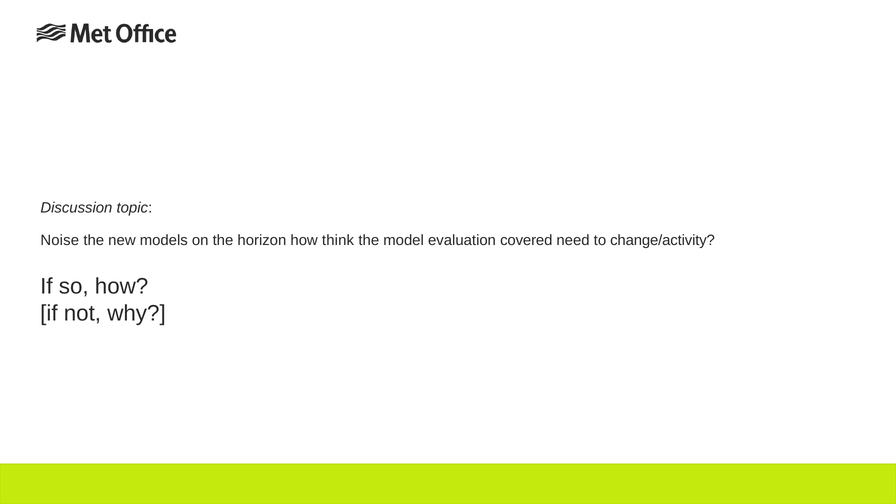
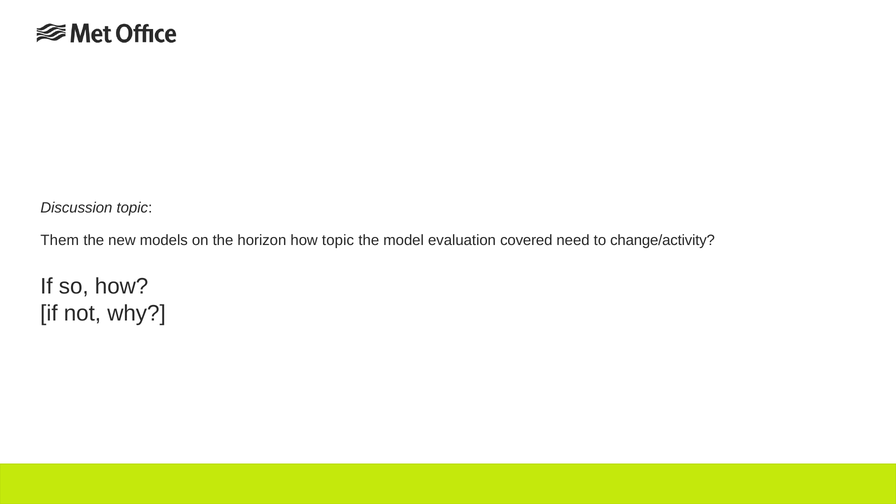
Noise: Noise -> Them (60, 240)
how think: think -> topic (338, 240)
